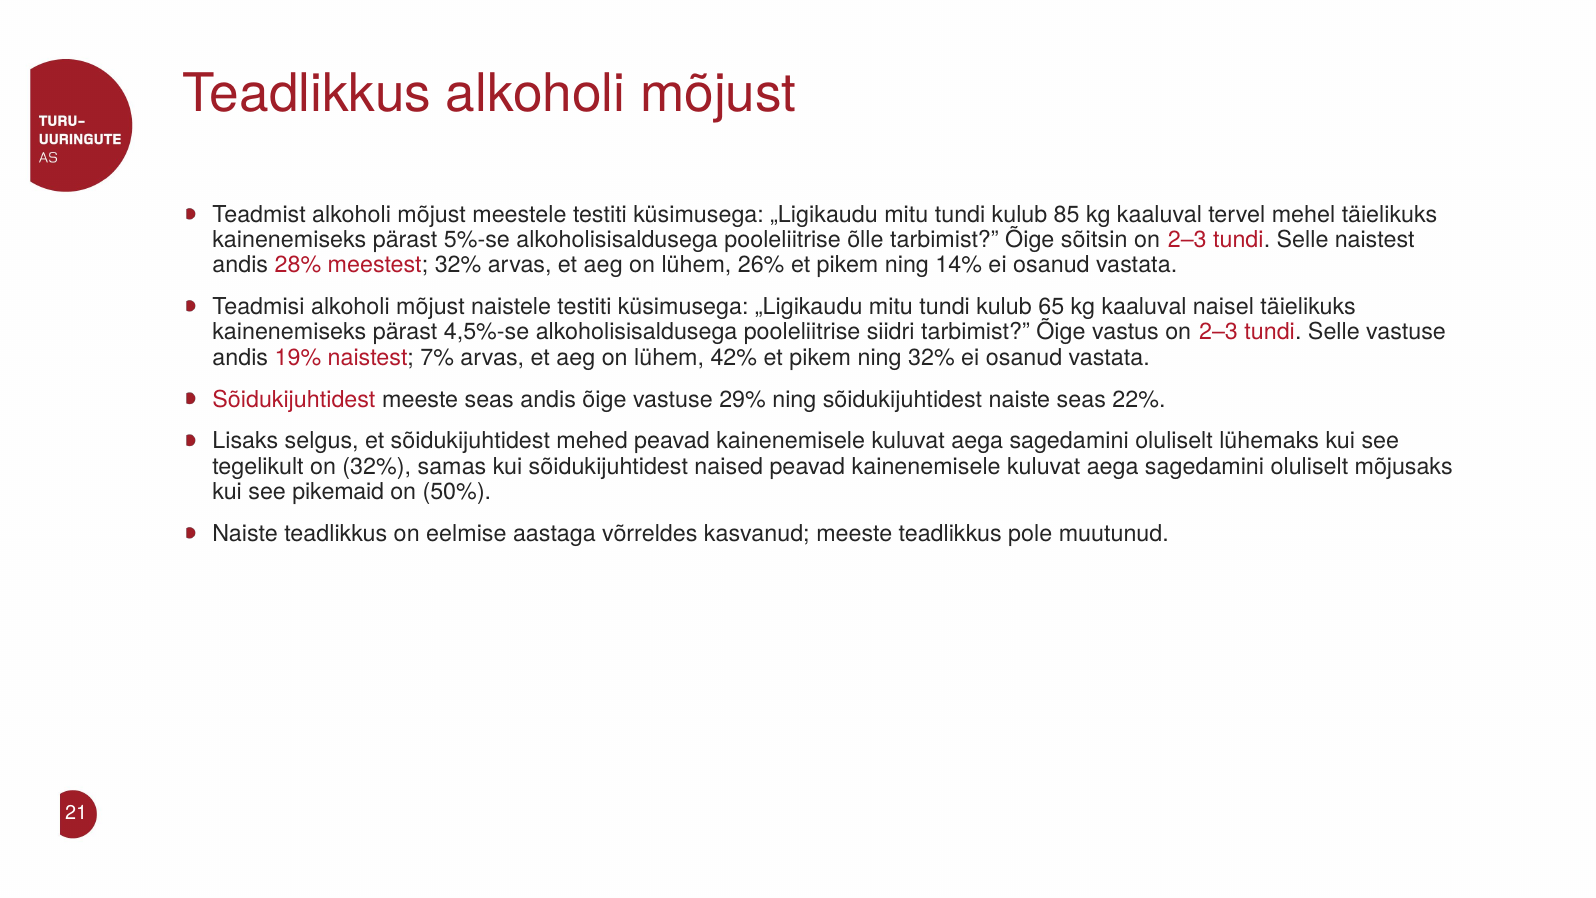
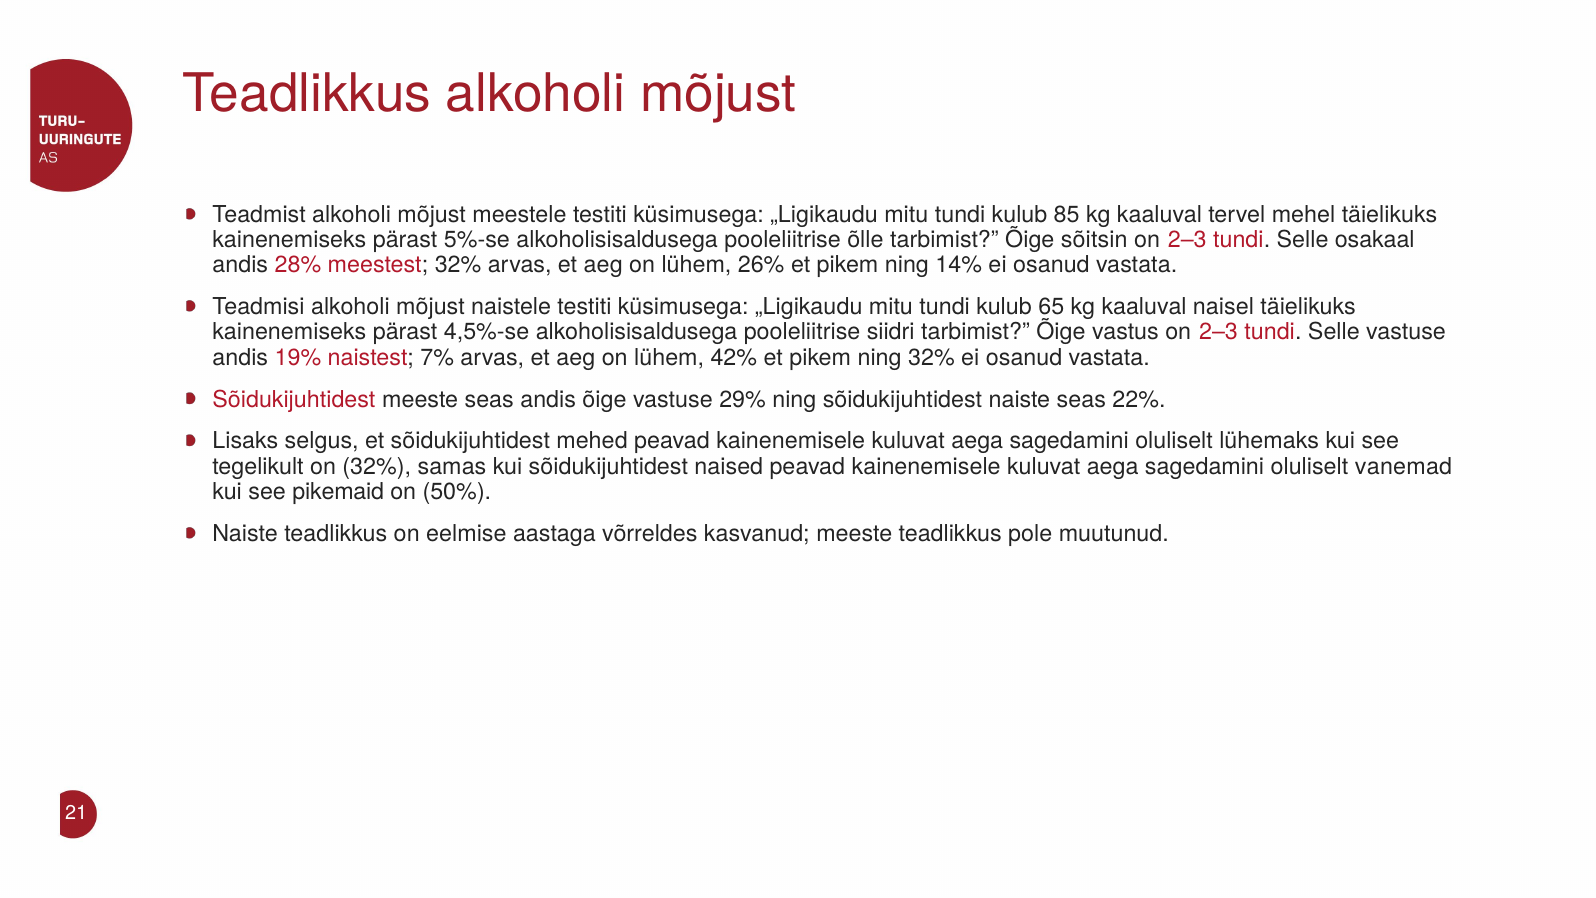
Selle naistest: naistest -> osakaal (1375, 240)
mõjusaks: mõjusaks -> vanemad (1404, 466)
